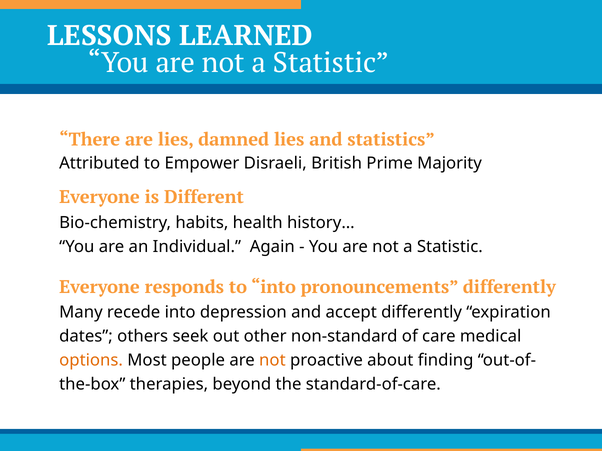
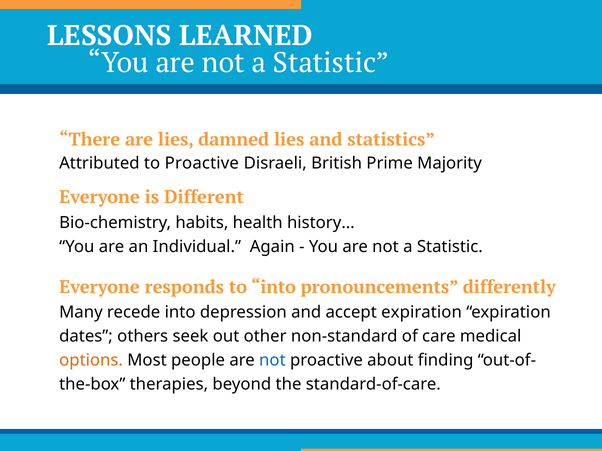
to Empower: Empower -> Proactive (202, 164)
accept differently: differently -> expiration (422, 313)
not colour: orange -> blue (272, 361)
